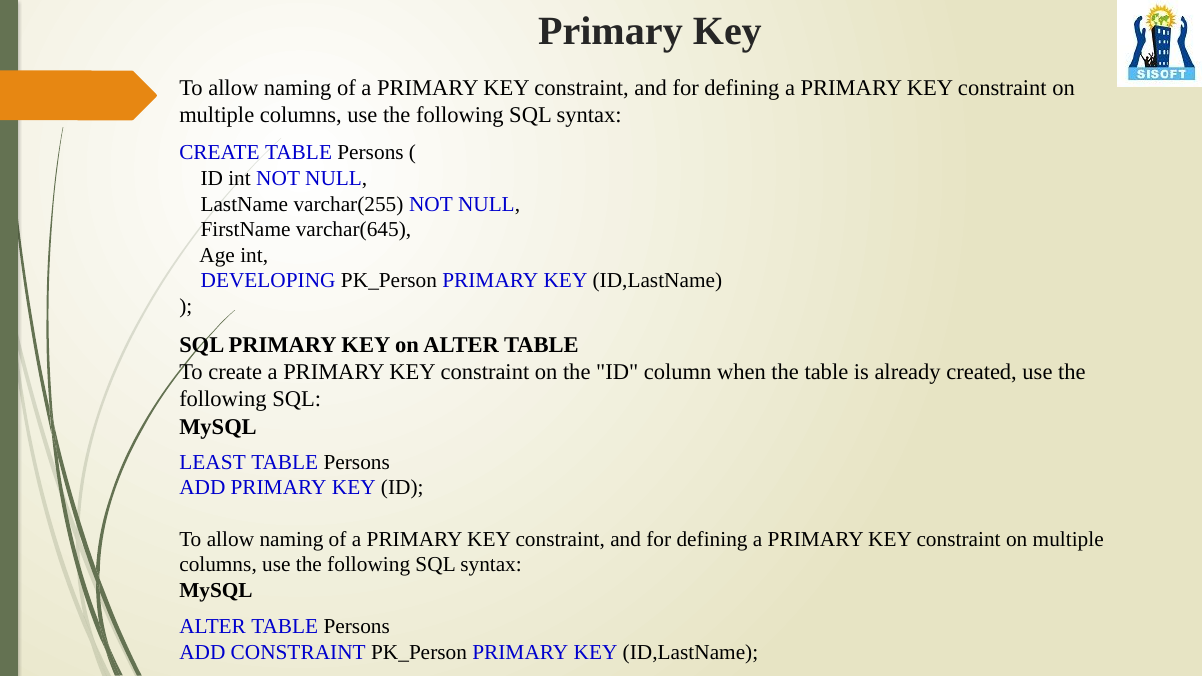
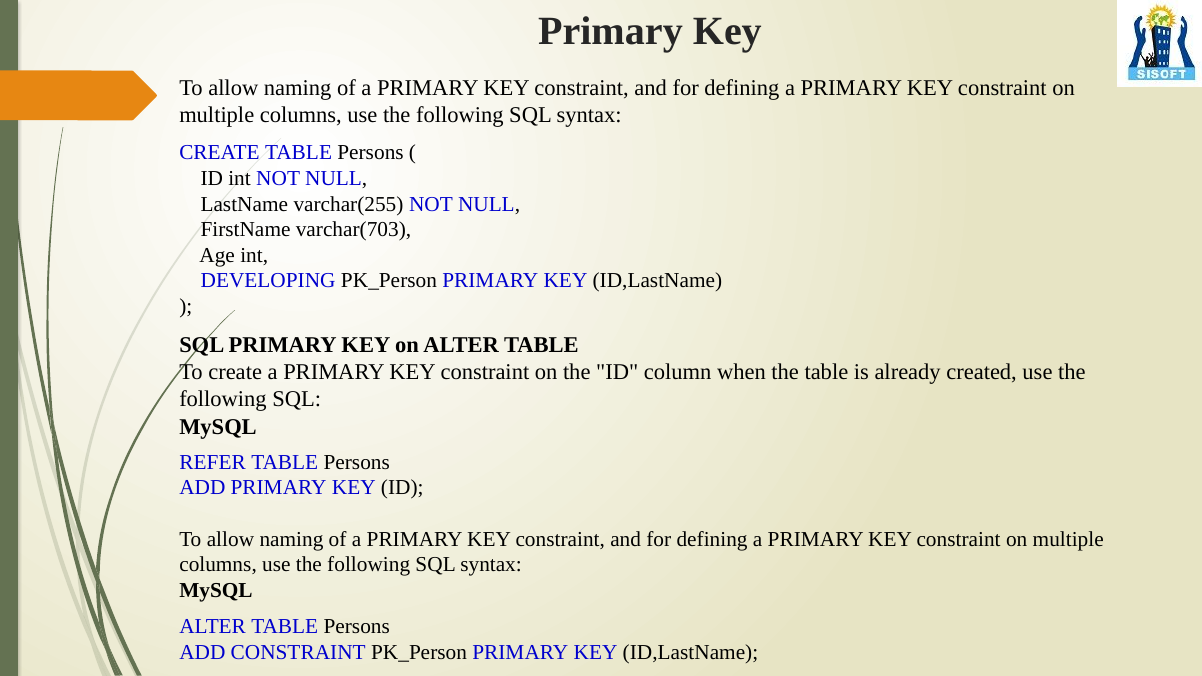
varchar(645: varchar(645 -> varchar(703 (354, 230)
LEAST: LEAST -> REFER (213, 462)
